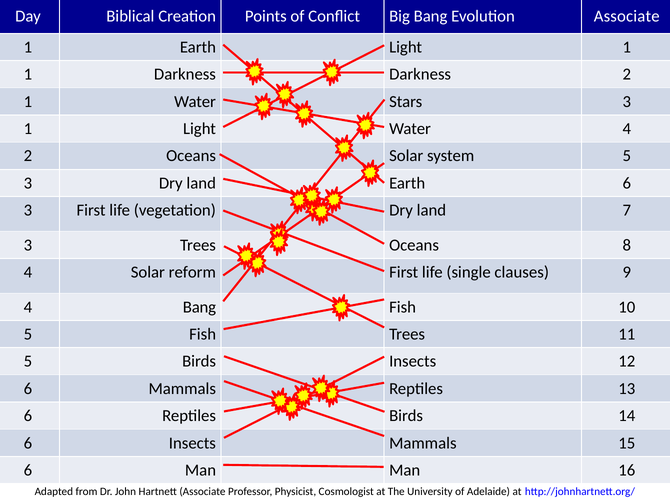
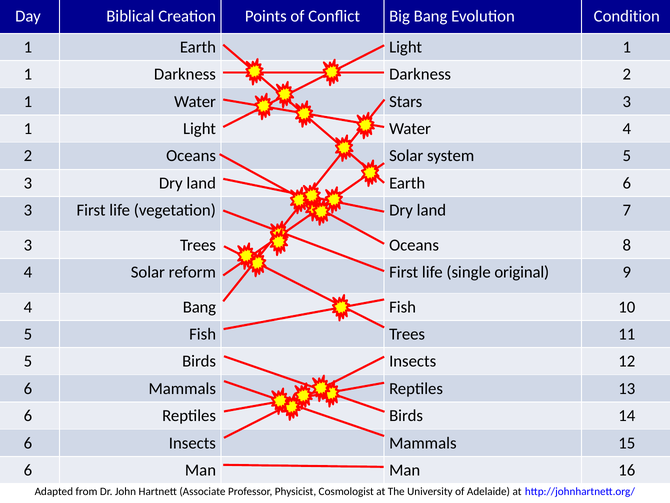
Evolution Associate: Associate -> Condition (627, 16)
clauses: clauses -> original (522, 272)
